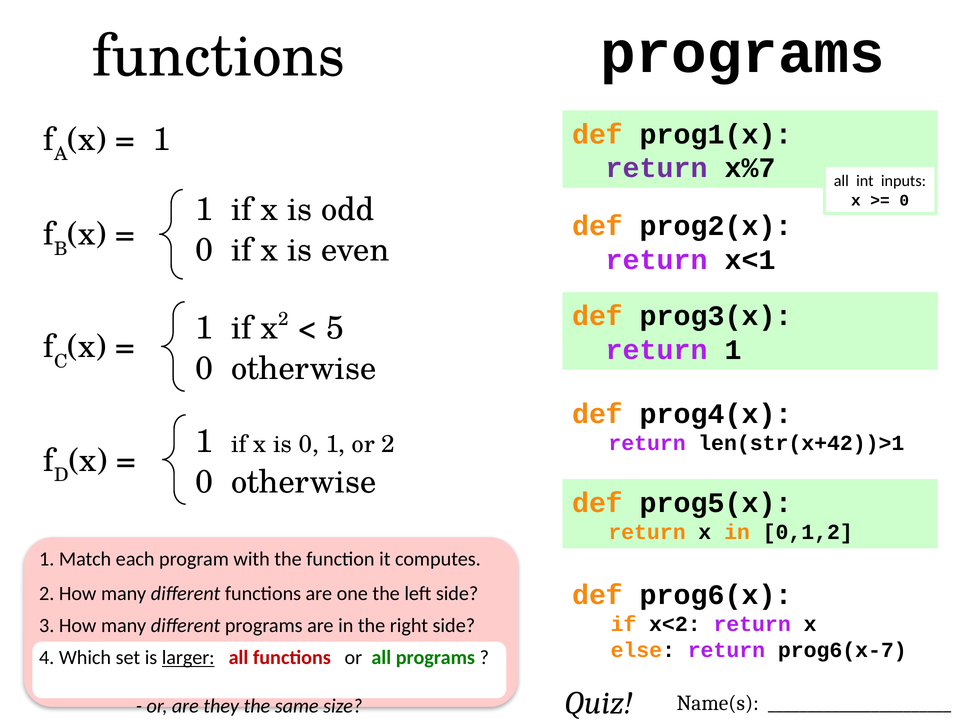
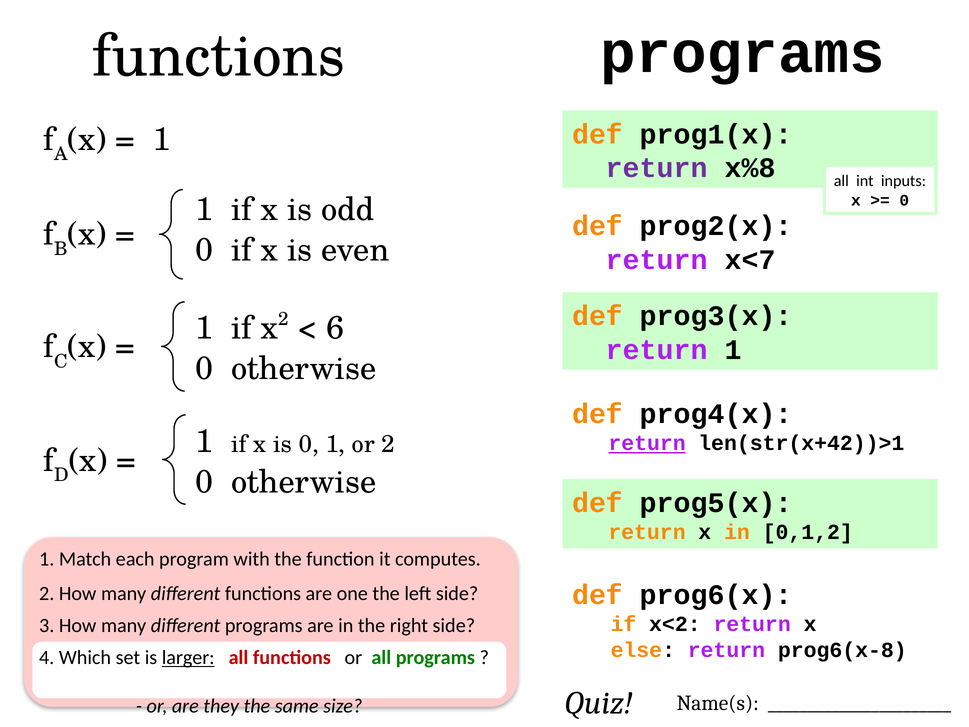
x%7: x%7 -> x%8 (750, 168)
x<1: x<1 -> x<7 (750, 260)
5: 5 -> 6 (335, 328)
return underline: none -> present (647, 443)
prog6(x-7: prog6(x-7 -> prog6(x-8 (842, 650)
